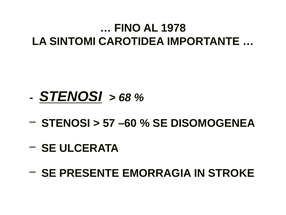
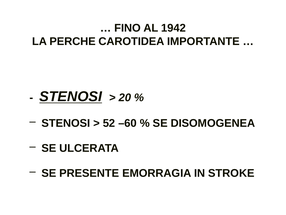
1978: 1978 -> 1942 (173, 28)
SINTOMI: SINTOMI -> PERCHE (73, 41)
68: 68 -> 20 (125, 97)
57: 57 -> 52 (109, 123)
